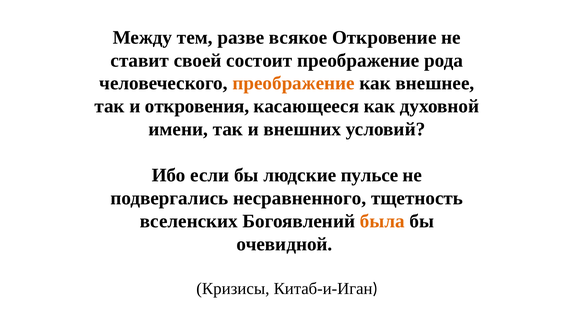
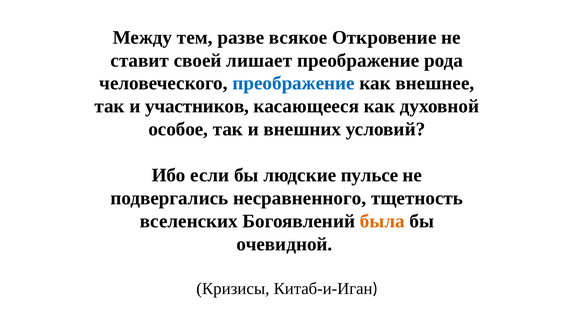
состоит: состоит -> лишает (259, 60)
преображение colour: orange -> blue (294, 83)
откровения: откровения -> участников (197, 106)
имени: имени -> особое (178, 129)
